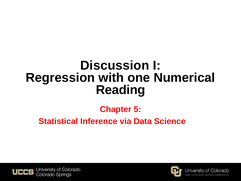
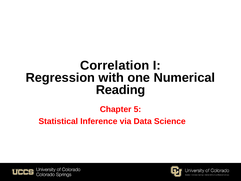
Discussion: Discussion -> Correlation (115, 65)
